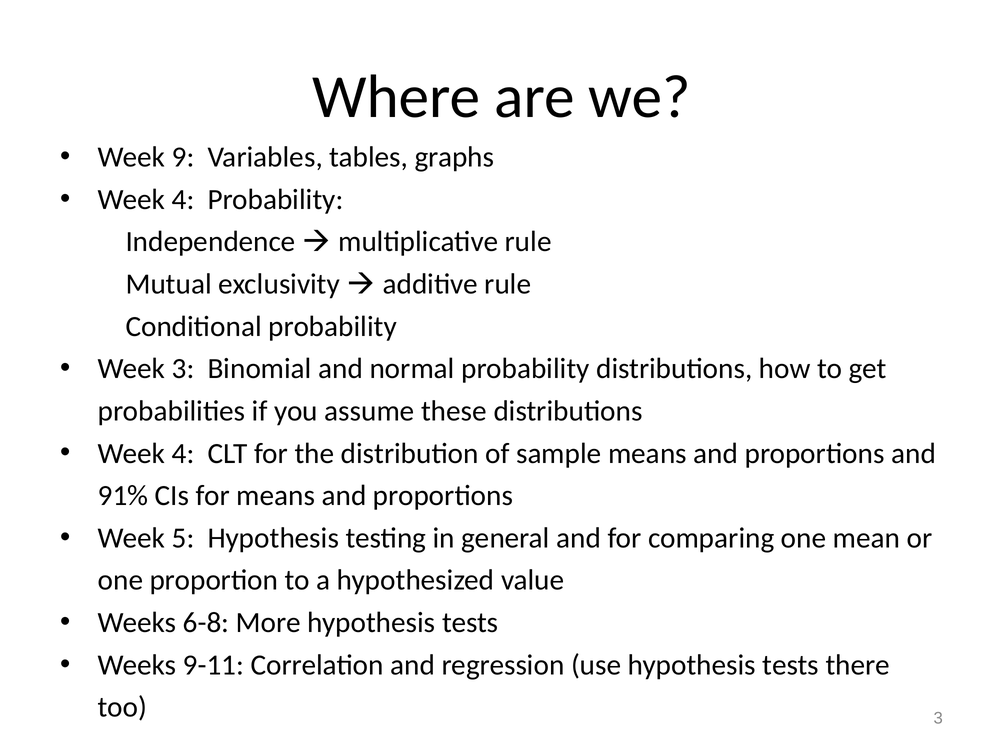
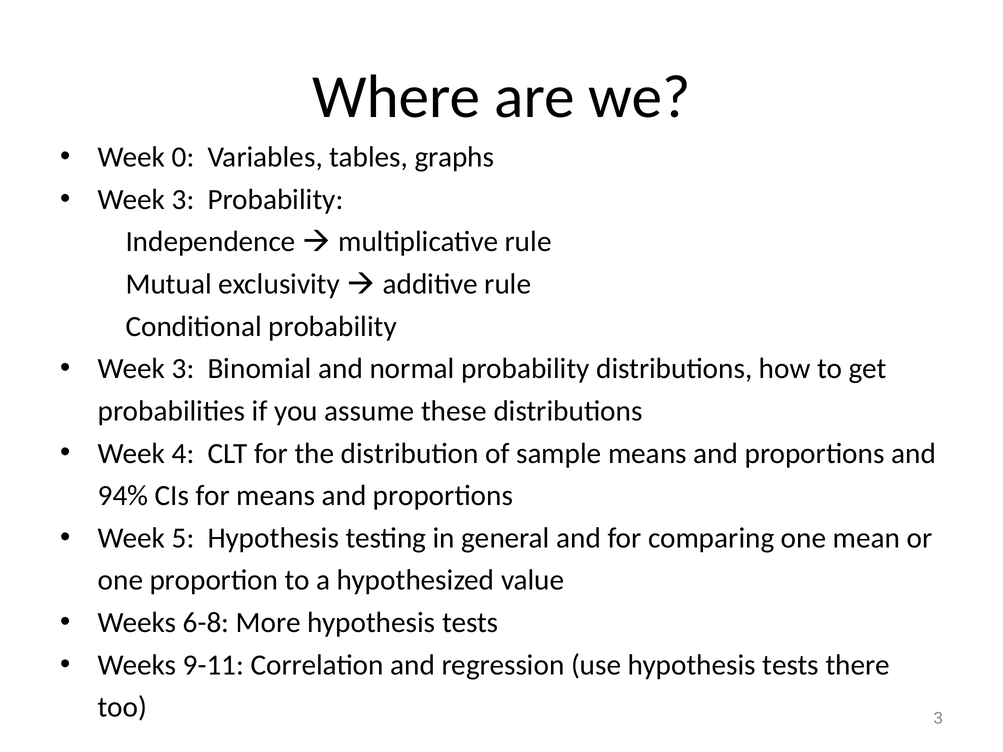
9: 9 -> 0 (183, 157)
4: 4 -> 3 (183, 200)
91%: 91% -> 94% (123, 496)
